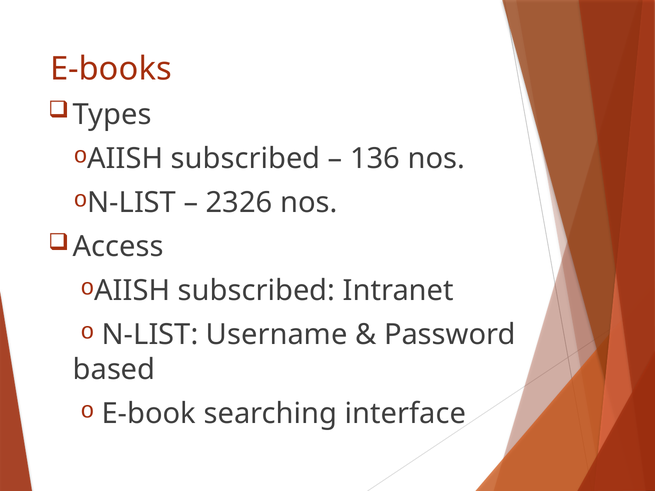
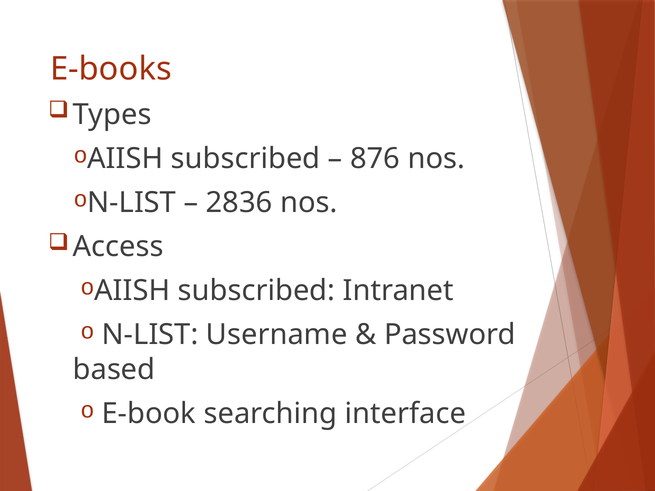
136: 136 -> 876 (375, 159)
2326: 2326 -> 2836 (239, 203)
